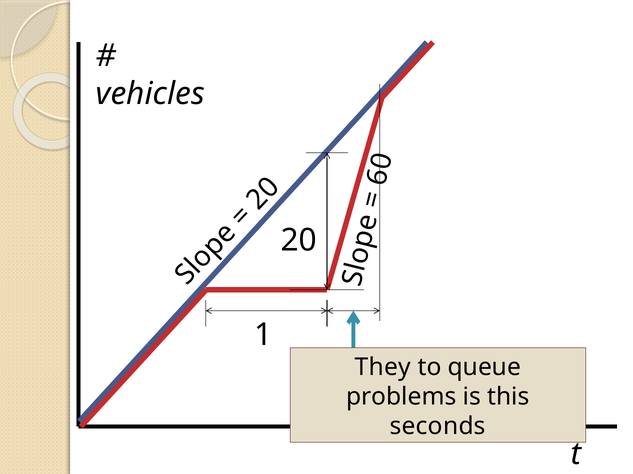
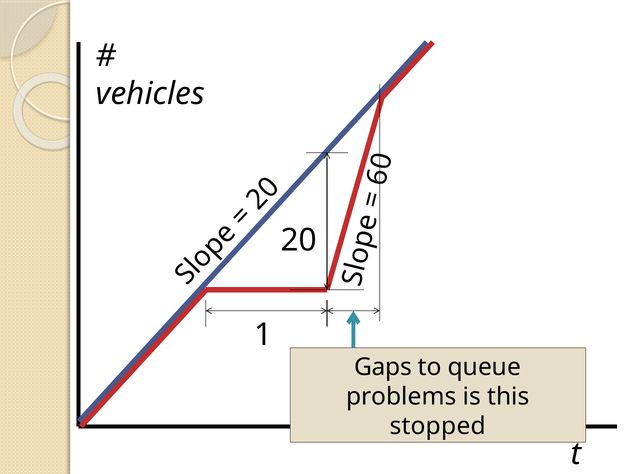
They: They -> Gaps (383, 368)
seconds: seconds -> stopped (438, 427)
